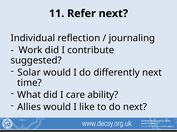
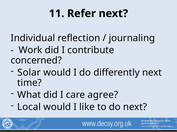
suggested: suggested -> concerned (36, 61)
ability: ability -> agree (103, 95)
Allies: Allies -> Local (29, 107)
